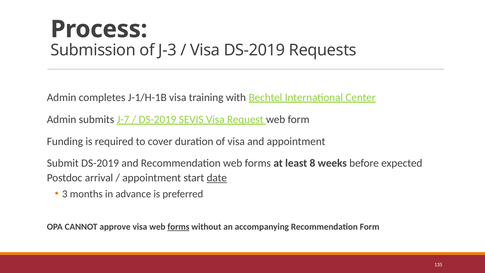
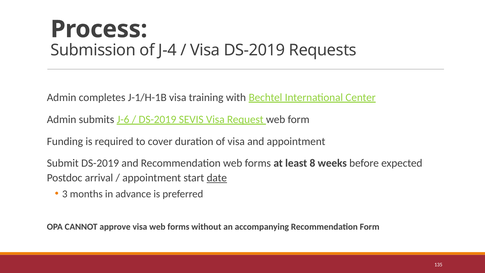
J-3: J-3 -> J-4 (168, 50)
J-7: J-7 -> J-6 (123, 119)
forms underline: present -> none (178, 227)
